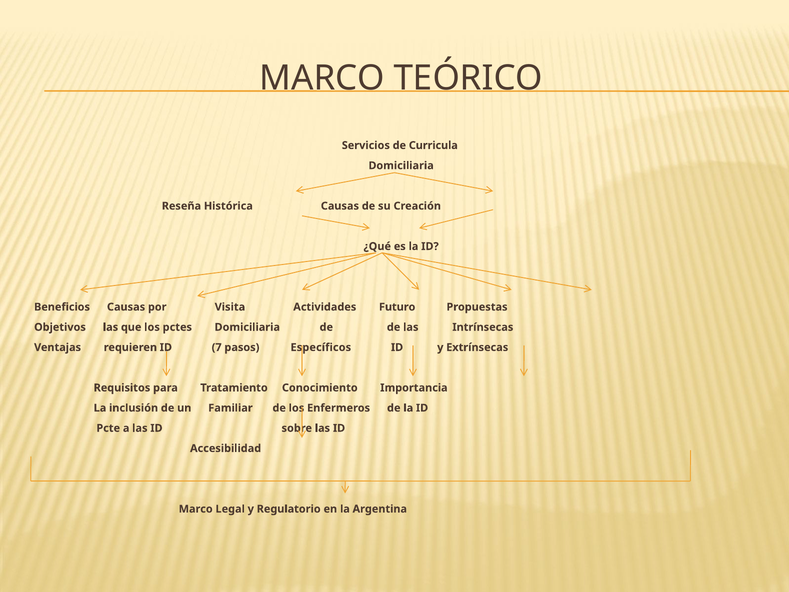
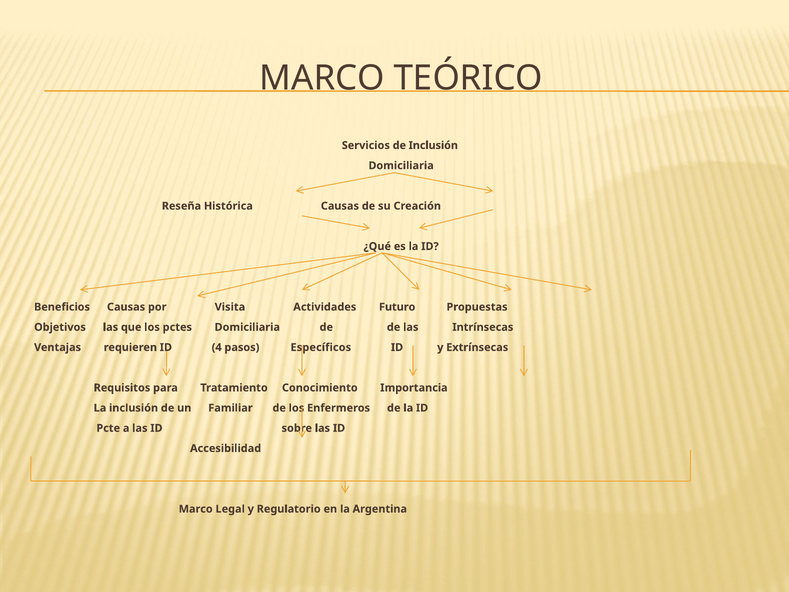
de Curricula: Curricula -> Inclusión (433, 145)
7: 7 -> 4 (217, 347)
